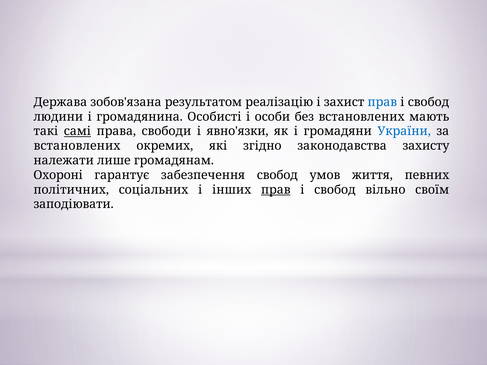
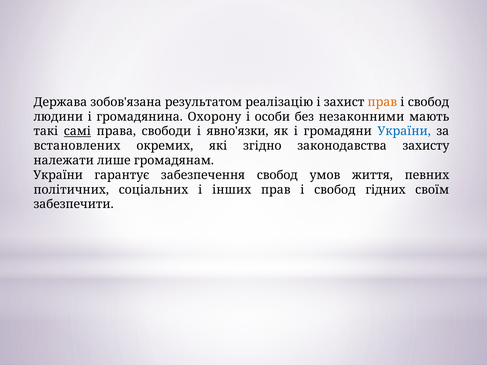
прав colour: blue -> orange (382, 102)
Особисті: Особисті -> Охорону (214, 117)
без встановлених: встановлених -> незаконними (362, 117)
Охороні: Охороні -> України (58, 175)
прав underline: present -> none (276, 190)
вільно: вільно -> гідних (385, 190)
заподіювати: заподіювати -> забезпечити (74, 204)
